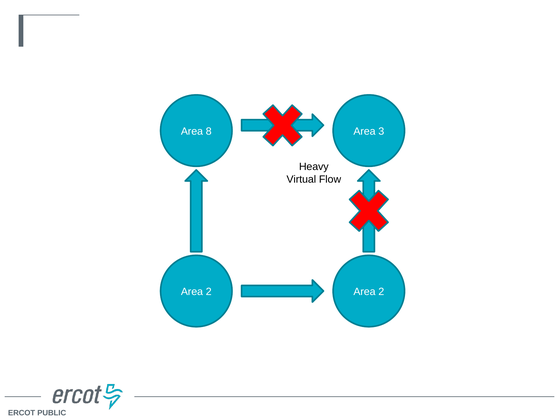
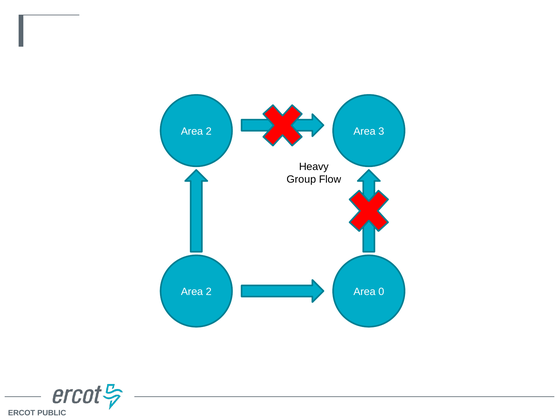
8: 8 -> 2 (209, 131)
Virtual: Virtual -> Group (301, 179)
2 Area 2: 2 -> 0 (381, 292)
